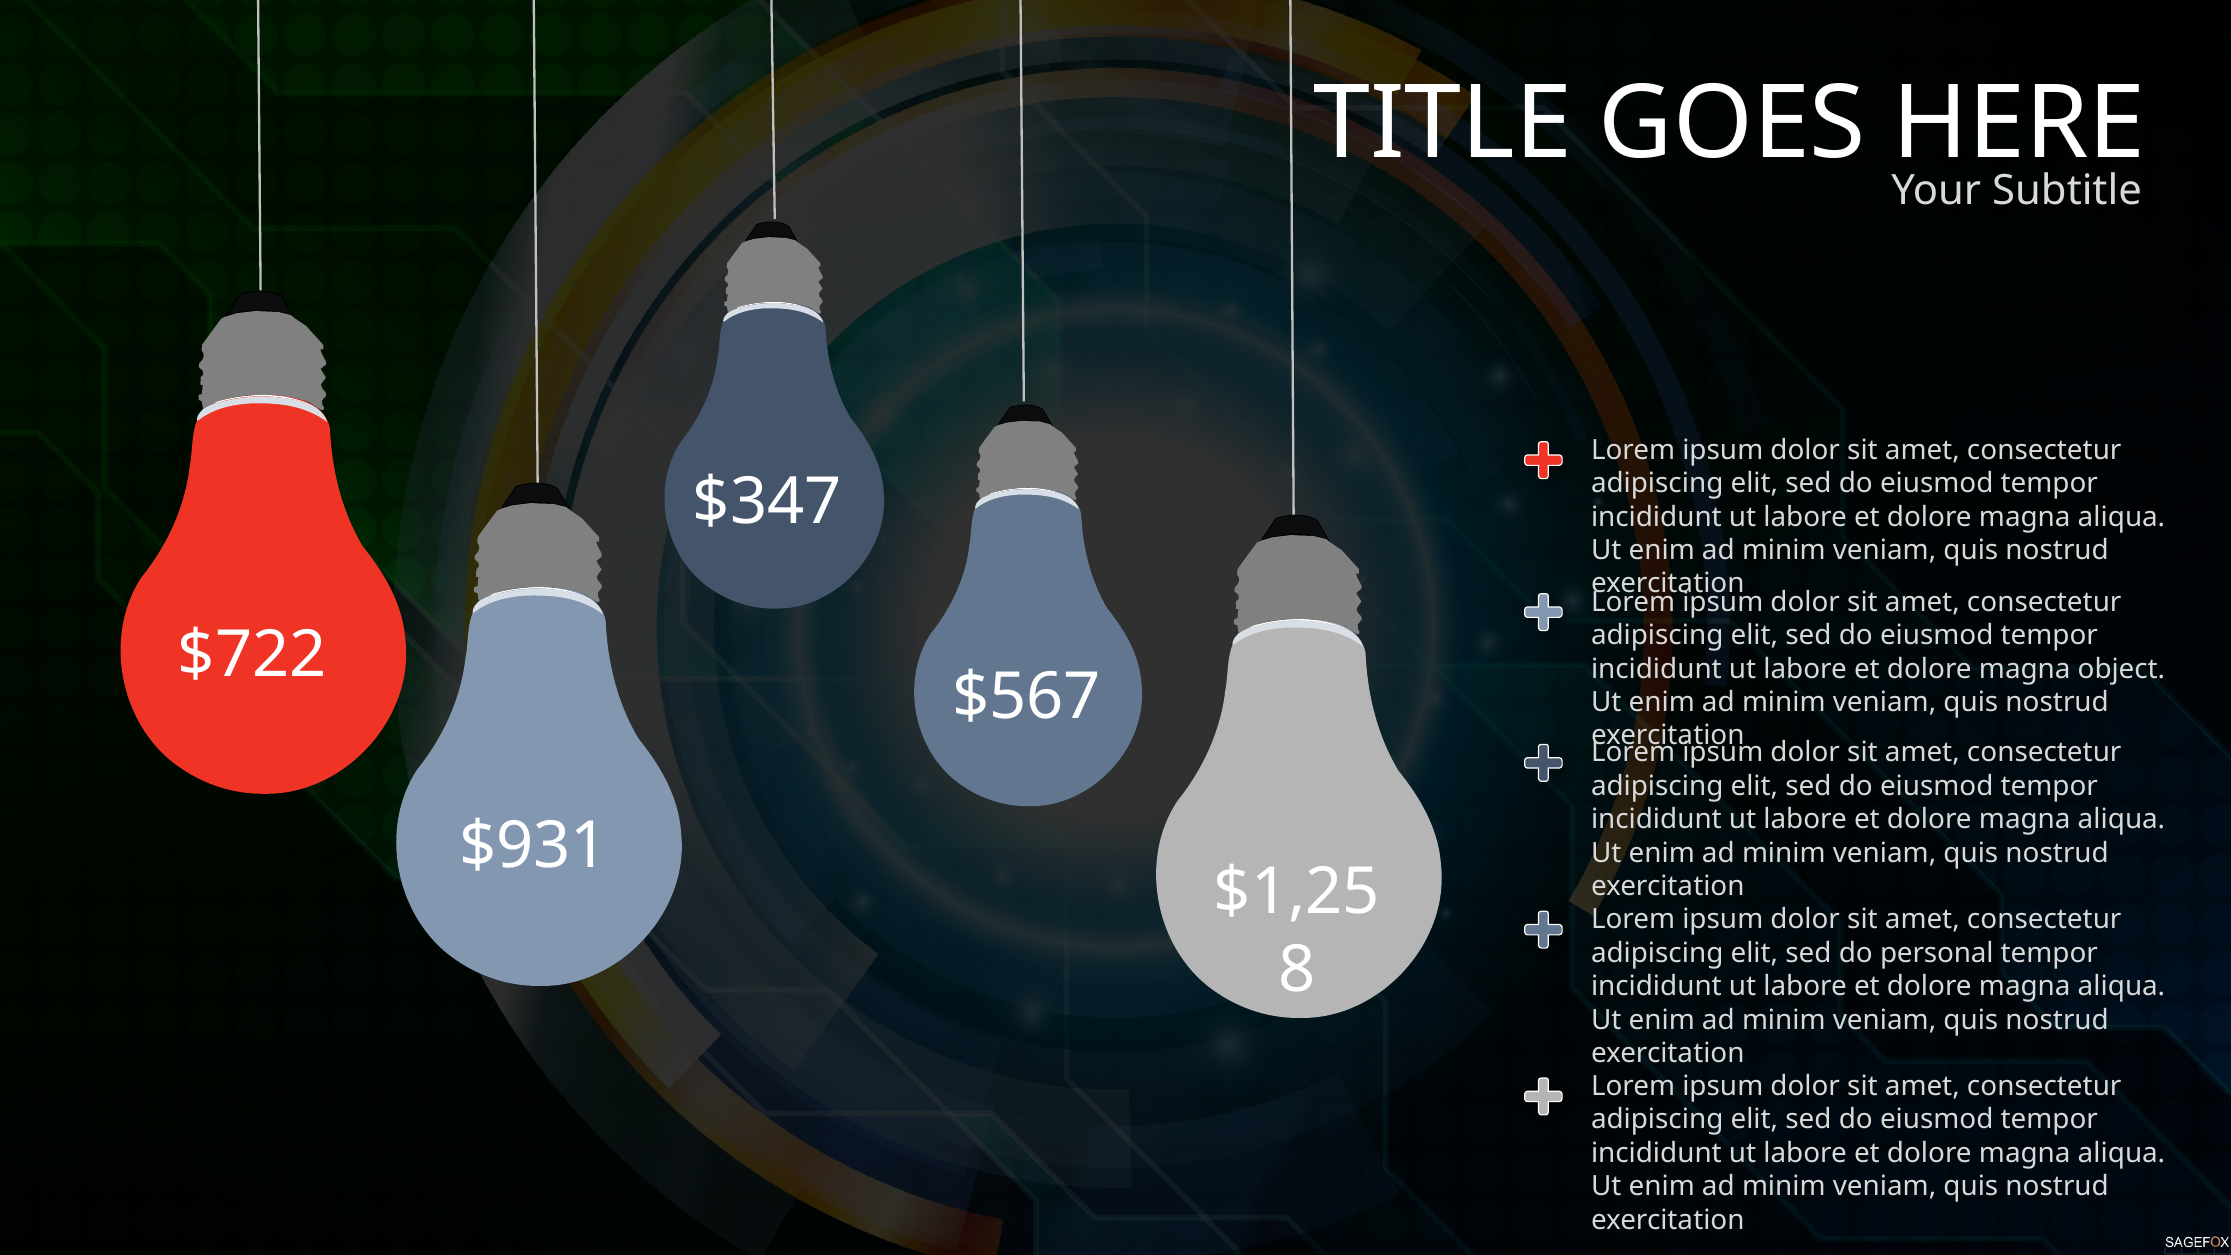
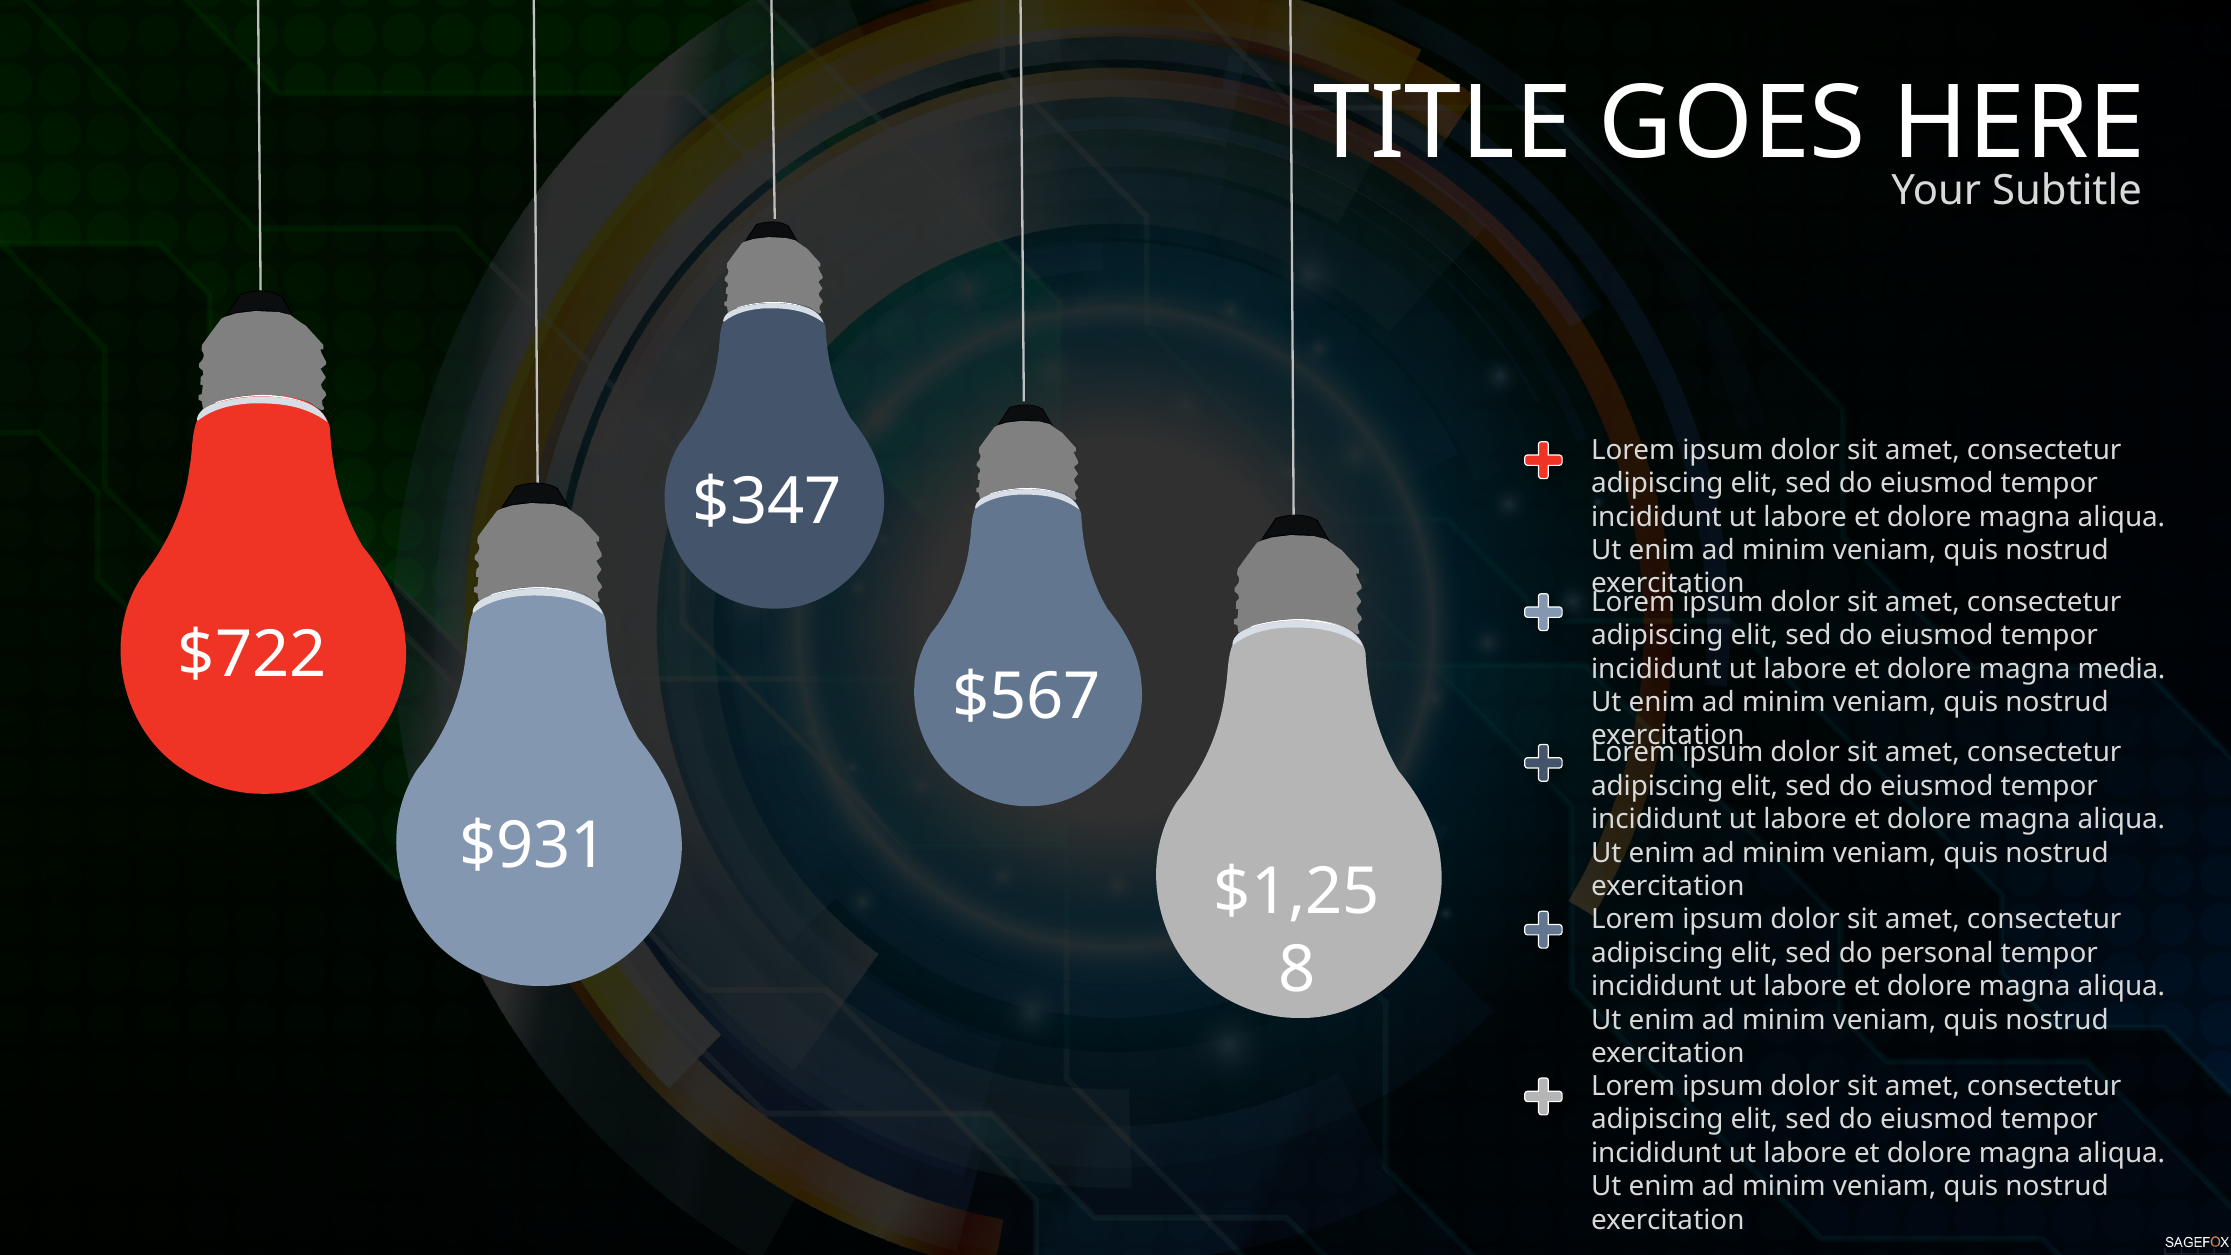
object: object -> media (2122, 669)
